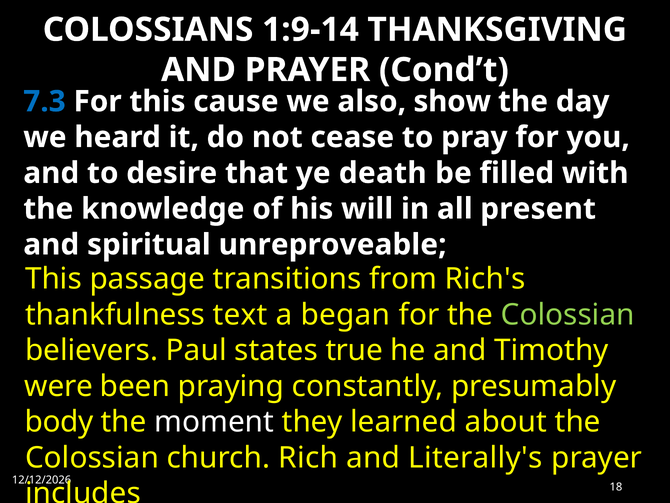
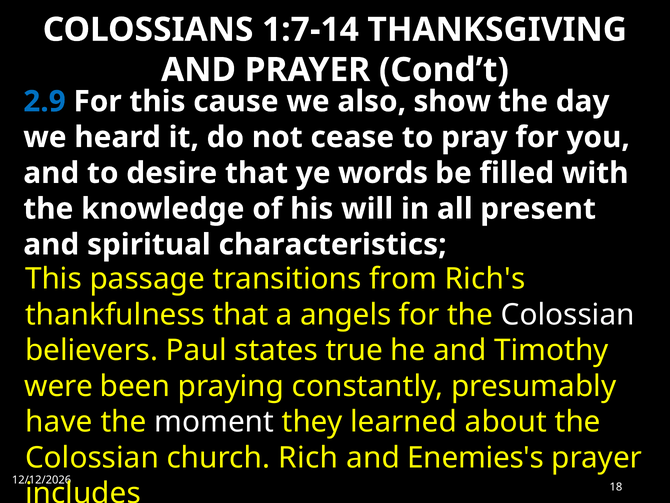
1:9-14: 1:9-14 -> 1:7-14 (310, 30)
7.3: 7.3 -> 2.9 (45, 101)
death: death -> words (383, 173)
unreproveable: unreproveable -> characteristics (333, 244)
thankfulness text: text -> that (241, 314)
began: began -> angels (346, 314)
Colossian colour: light green -> white (568, 314)
body: body -> have (59, 422)
Literally's: Literally's -> Enemies's (476, 457)
